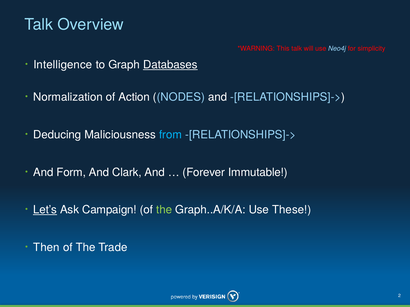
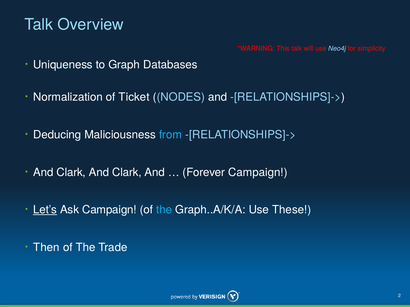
Intelligence: Intelligence -> Uniqueness (63, 65)
Databases underline: present -> none (170, 65)
Action: Action -> Ticket (134, 97)
Form: Form -> Clark (71, 173)
Forever Immutable: Immutable -> Campaign (258, 173)
the colour: light green -> light blue (164, 210)
